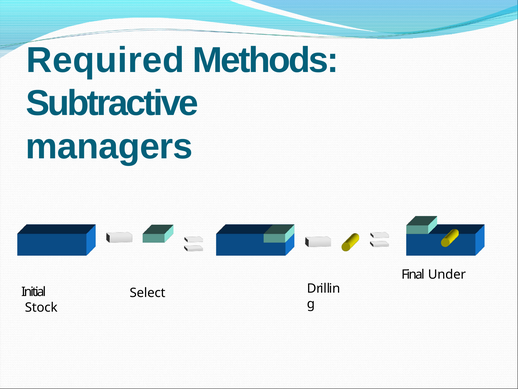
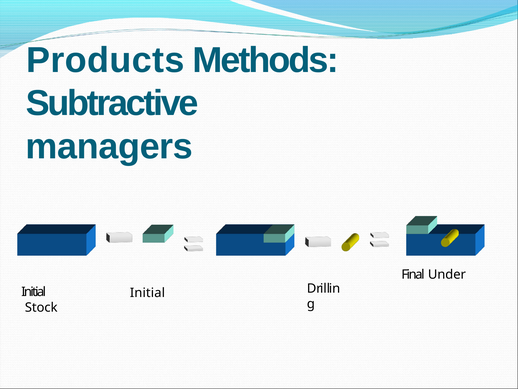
Required: Required -> Products (105, 60)
Select: Select -> Initial (147, 292)
